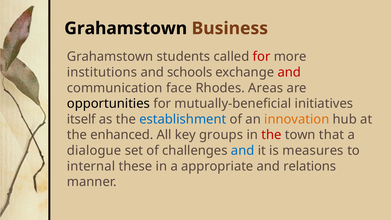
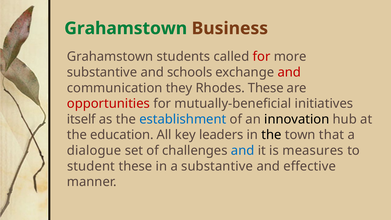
Grahamstown colour: black -> green (126, 28)
institutions: institutions -> substantive (102, 72)
face: face -> they (179, 88)
Rhodes Areas: Areas -> These (266, 88)
opportunities colour: black -> red (108, 104)
innovation colour: orange -> black (297, 119)
enhanced: enhanced -> education (122, 135)
groups: groups -> leaders (221, 135)
the colour: red -> black (271, 135)
internal: internal -> student (91, 166)
a appropriate: appropriate -> substantive (217, 166)
relations: relations -> effective (310, 166)
